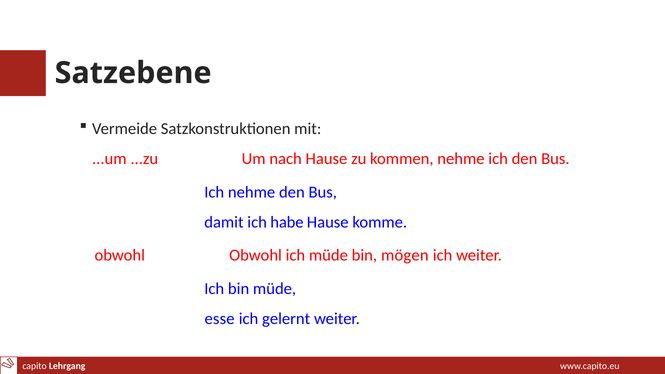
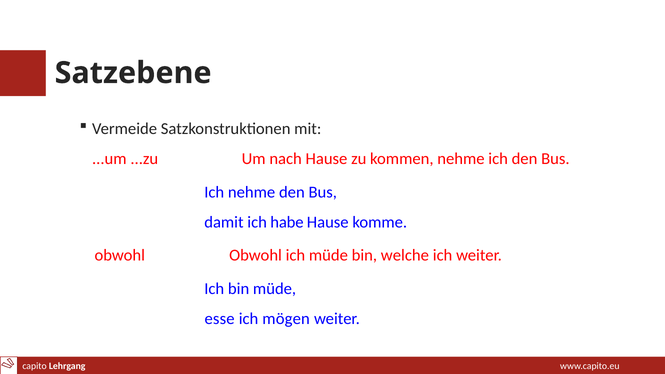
mögen: mögen -> welche (405, 255)
gelernt: gelernt -> mögen (286, 319)
